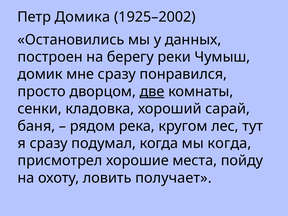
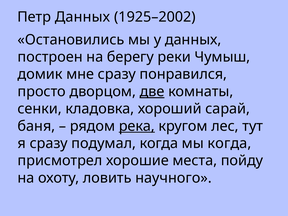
Петр Домика: Домика -> Данных (82, 17)
река underline: none -> present (137, 126)
получает: получает -> научного (174, 178)
